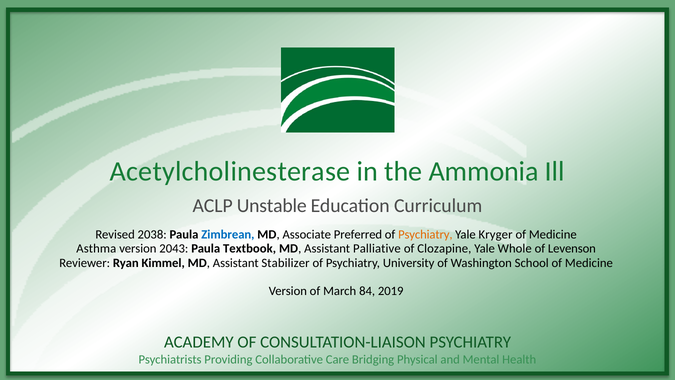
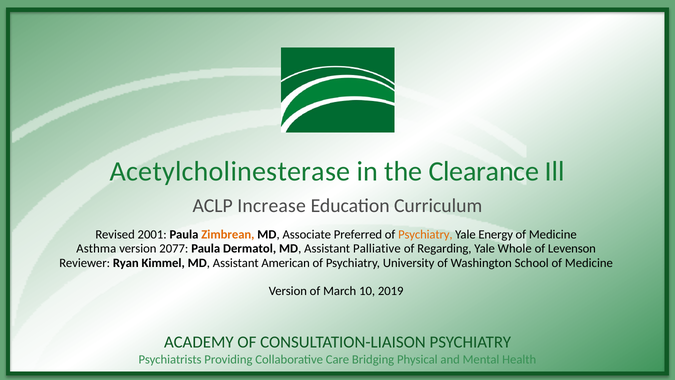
Ammonia: Ammonia -> Clearance (484, 172)
Unstable: Unstable -> Increase (272, 205)
2038: 2038 -> 2001 (152, 234)
Zimbrean colour: blue -> orange (228, 234)
Kryger: Kryger -> Energy (496, 234)
2043: 2043 -> 2077 (174, 249)
Textbook: Textbook -> Dermatol (250, 249)
Clozapine: Clozapine -> Regarding (444, 249)
Stabilizer: Stabilizer -> American (286, 263)
84: 84 -> 10 (367, 291)
